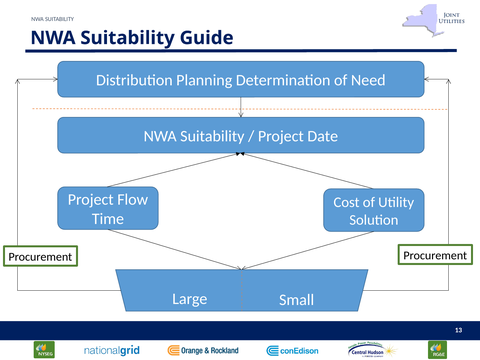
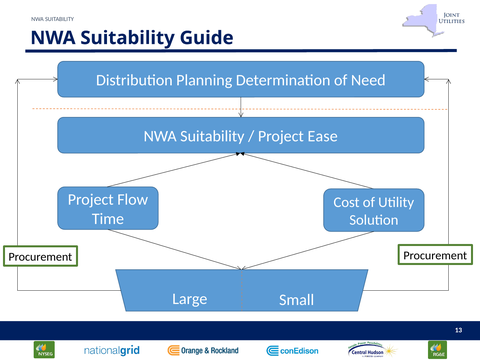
Date: Date -> Ease (323, 136)
